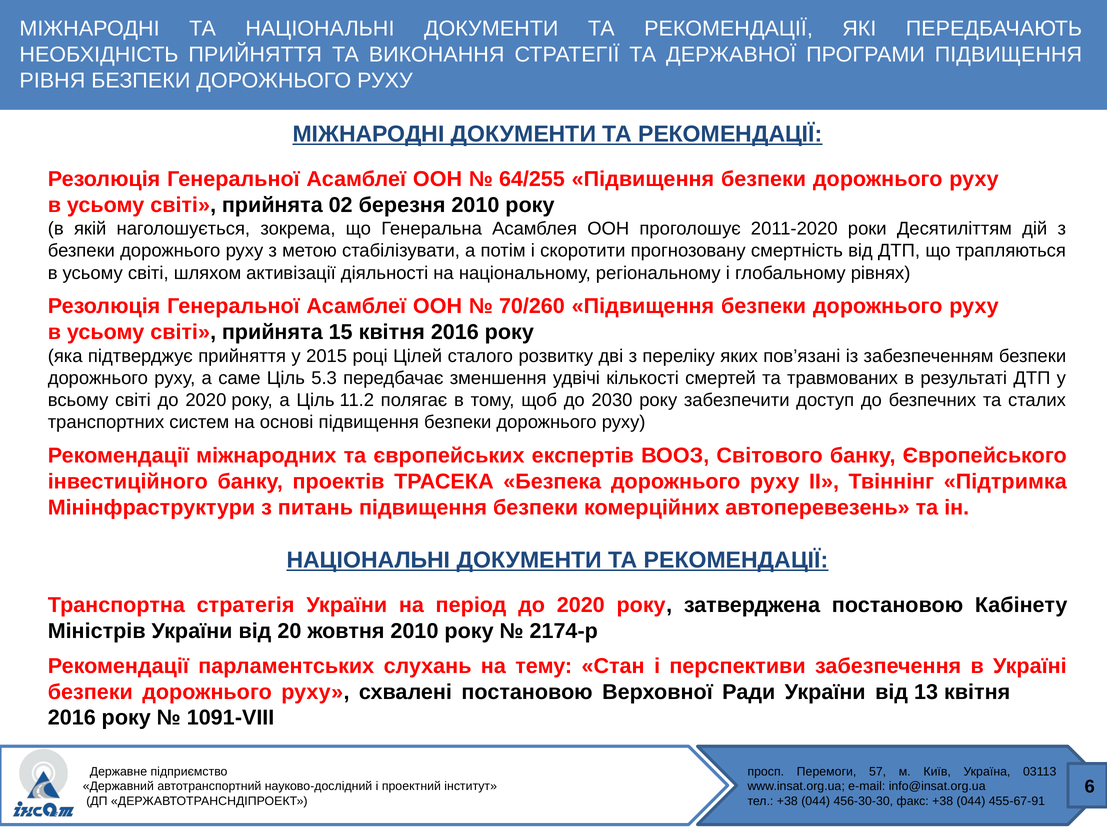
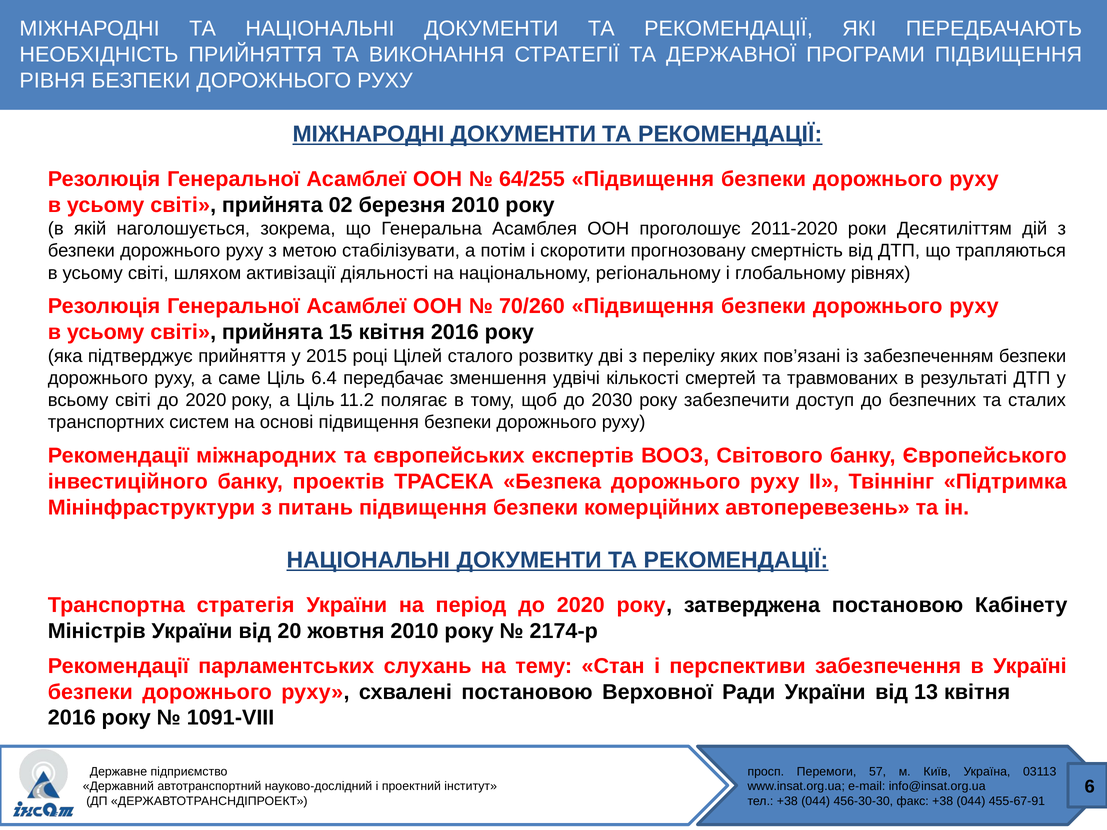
5.3: 5.3 -> 6.4 (324, 378)
